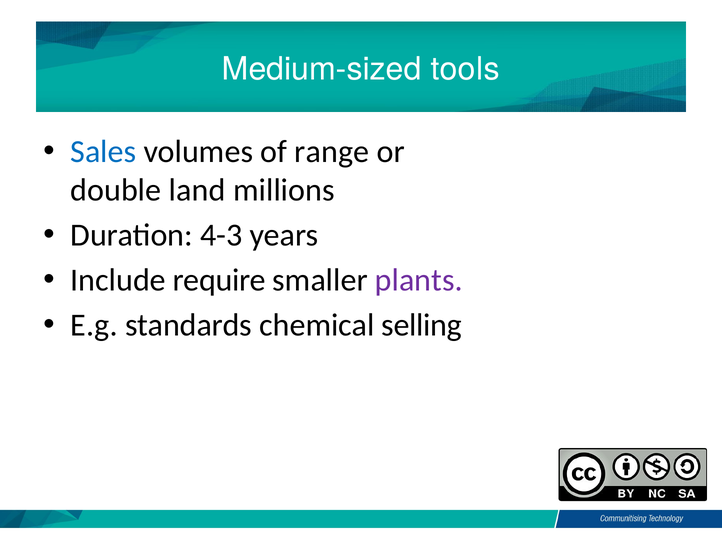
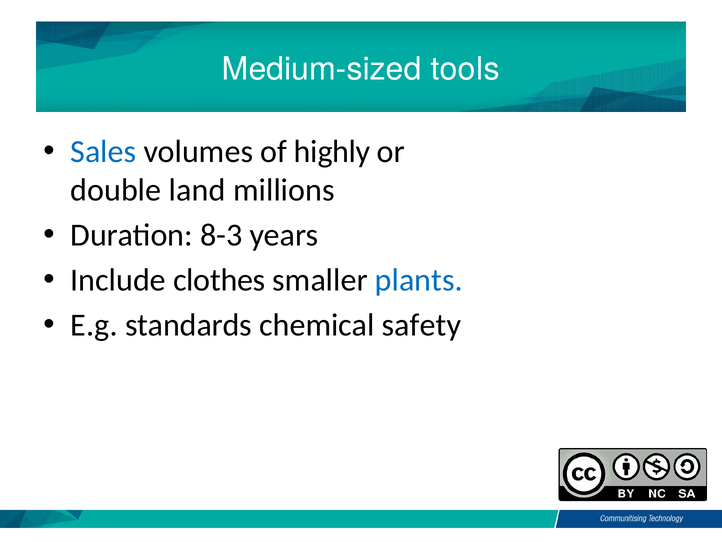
range: range -> highly (332, 151)
4-3: 4-3 -> 8-3 (221, 235)
require: require -> clothes (219, 280)
plants colour: purple -> blue (419, 280)
selling: selling -> safety (421, 325)
